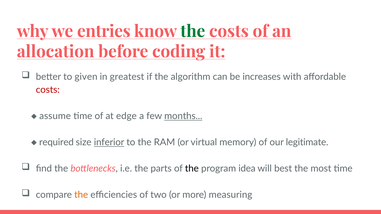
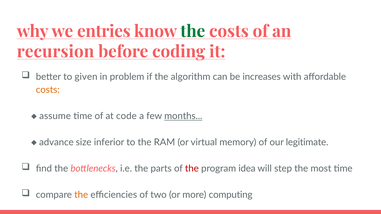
allocation: allocation -> recursion (55, 52)
greatest: greatest -> problem (127, 77)
costs colour: red -> orange (48, 90)
edge: edge -> code (126, 116)
required: required -> advance (56, 143)
inferior underline: present -> none (109, 143)
the colour: black -> red (192, 169)
best: best -> step (283, 169)
measuring: measuring -> computing (231, 195)
